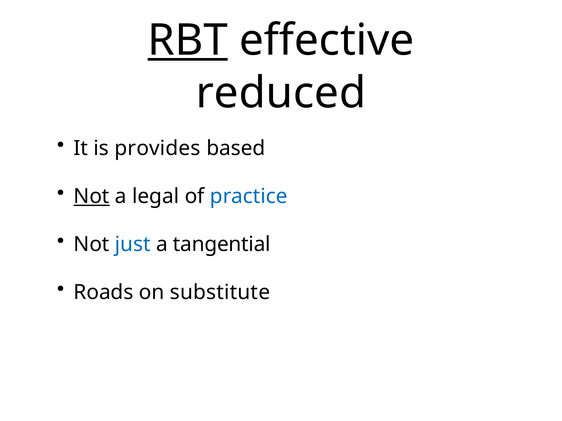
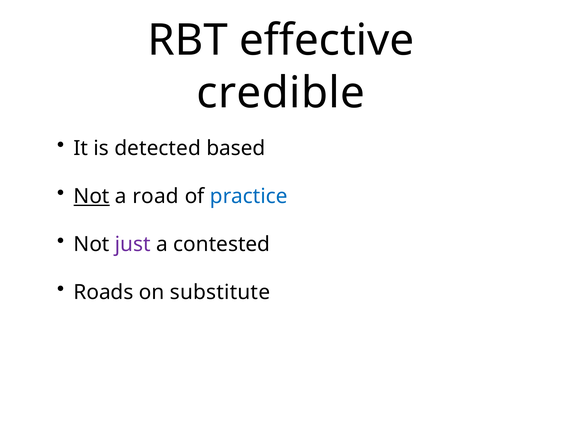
RBT underline: present -> none (188, 40)
reduced: reduced -> credible (281, 93)
provides: provides -> detected (158, 148)
legal: legal -> road (156, 196)
just colour: blue -> purple (133, 245)
tangential: tangential -> contested (222, 245)
